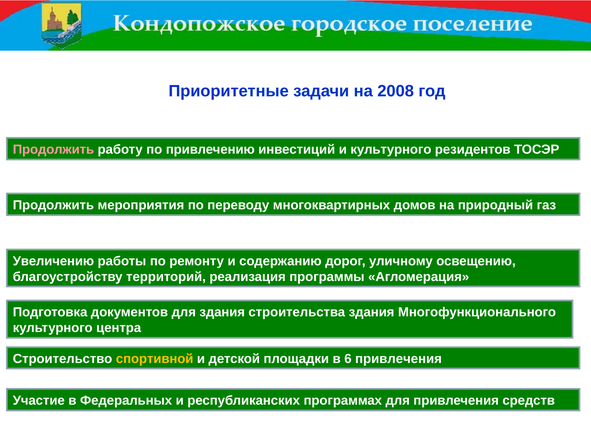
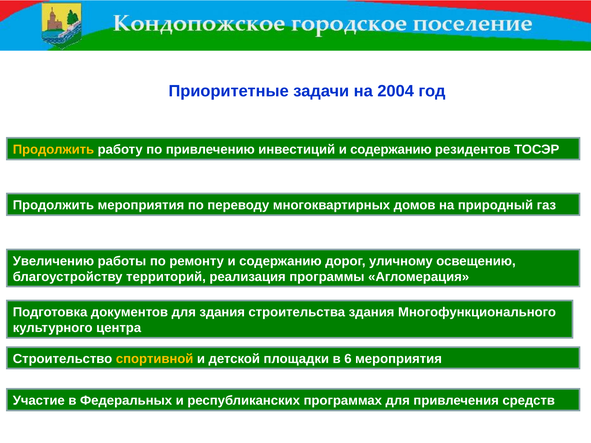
2008: 2008 -> 2004 (396, 91)
Продолжить colour: pink -> yellow (53, 150)
инвестиций и культурного: культурного -> содержанию (391, 150)
6 привлечения: привлечения -> мероприятия (399, 359)
